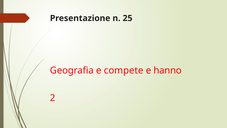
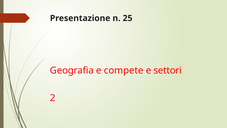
hanno: hanno -> settori (168, 70)
